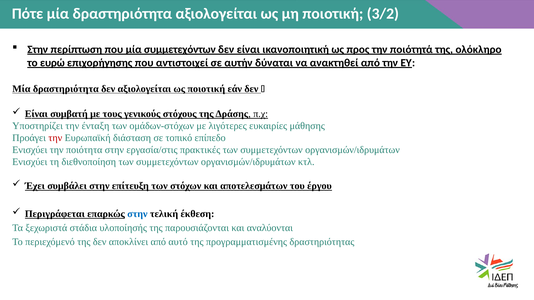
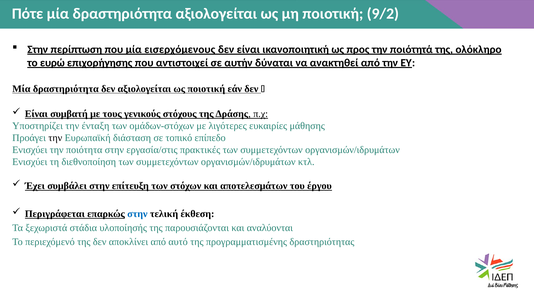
3/2: 3/2 -> 9/2 (383, 14)
μία συμμετεχόντων: συμμετεχόντων -> εισερχόμενους (180, 49)
την colour: red -> black (55, 138)
